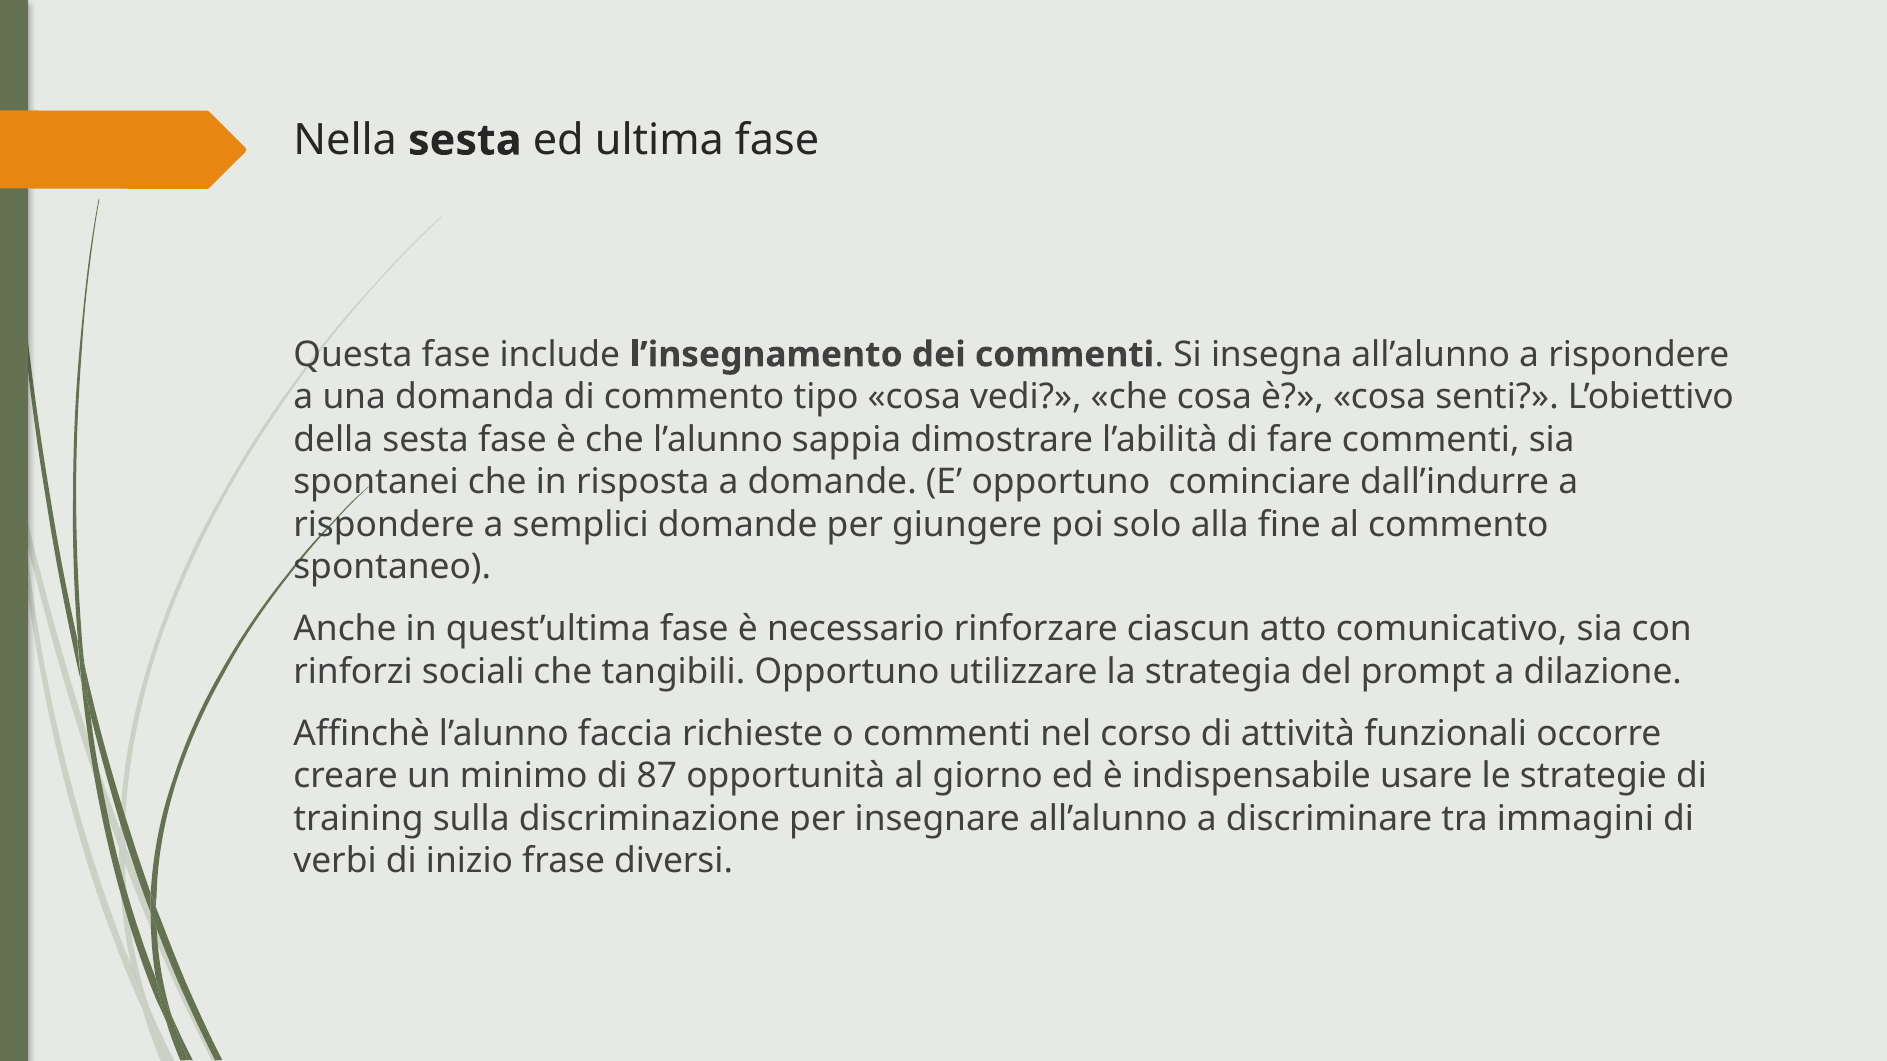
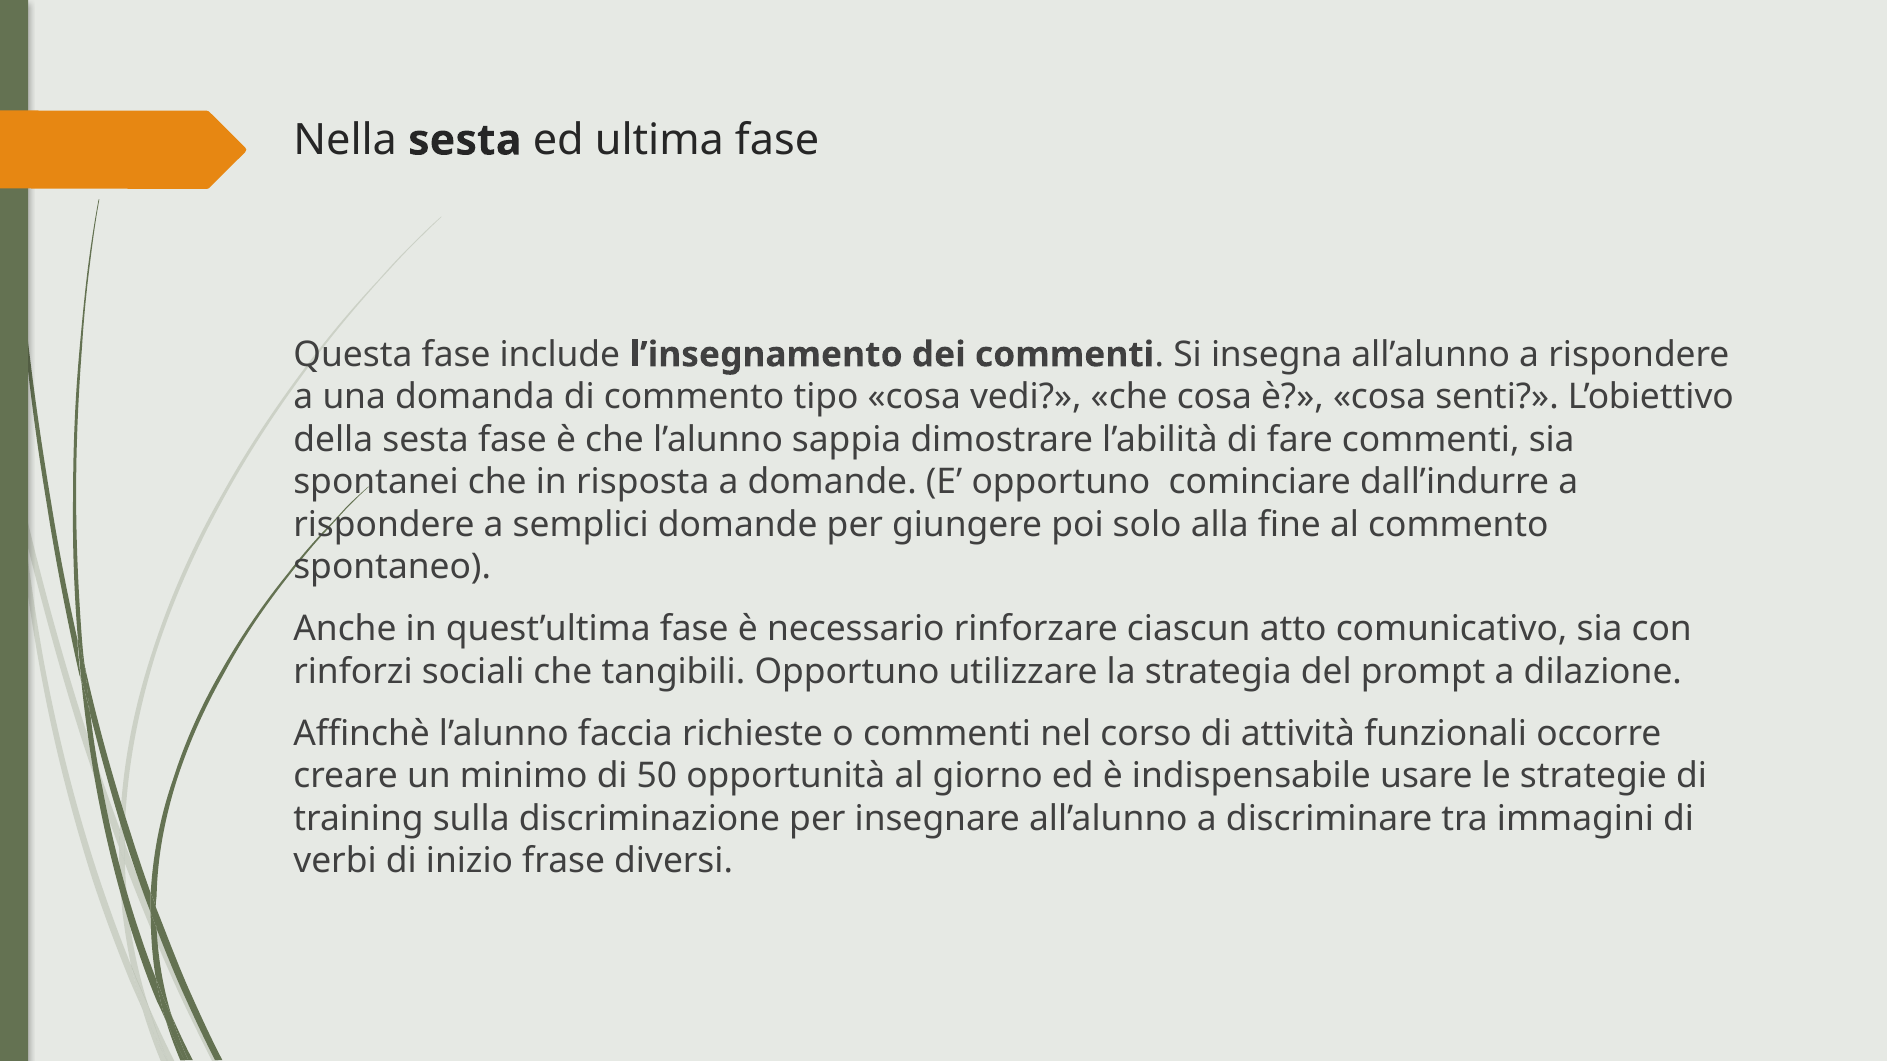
87: 87 -> 50 (657, 776)
